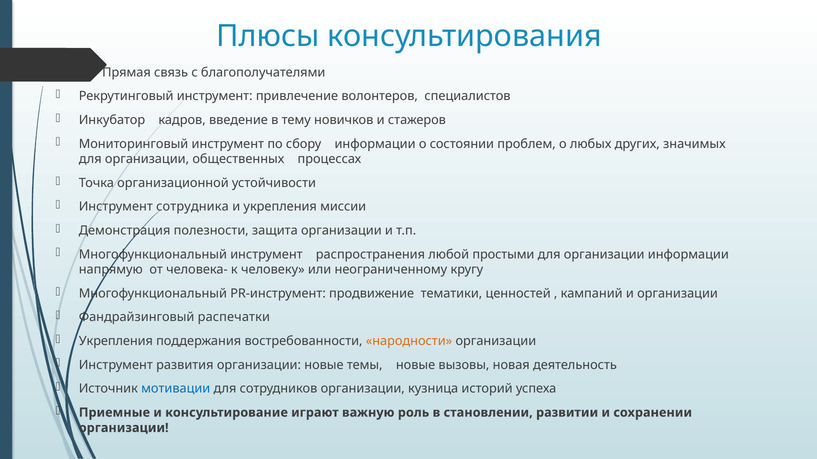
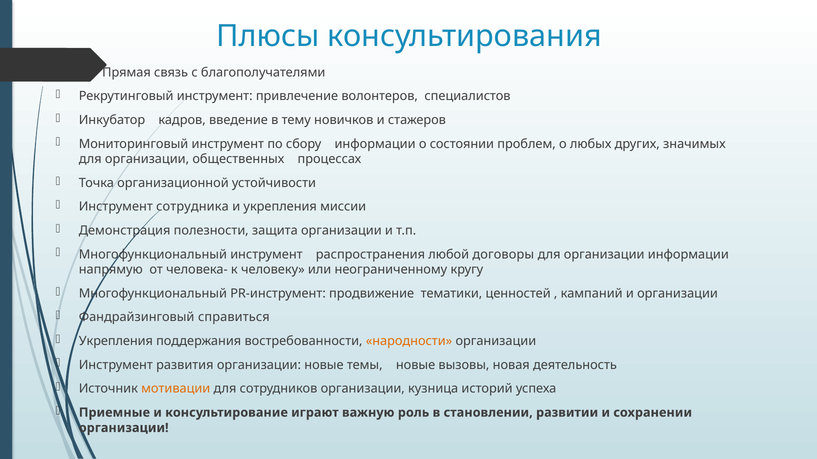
простыми: простыми -> договоры (503, 255)
распечатки: распечатки -> справиться (234, 318)
мотивации colour: blue -> orange (176, 389)
